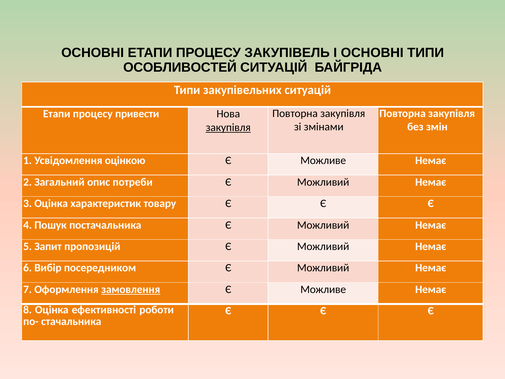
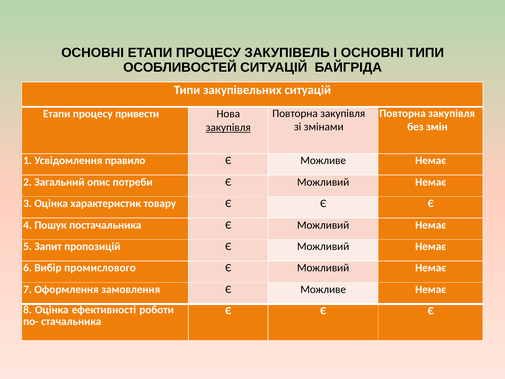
оцінкою: оцінкою -> правило (125, 161)
посередником: посередником -> промислового (100, 268)
замовлення underline: present -> none (131, 289)
